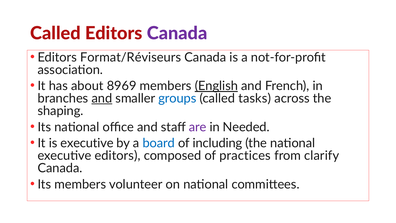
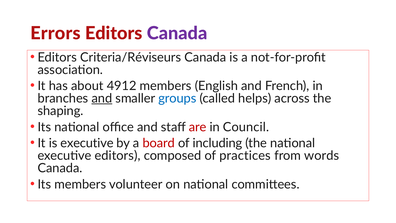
Called: Called -> Errors (55, 33)
Format/Réviseurs: Format/Réviseurs -> Criteria/Réviseurs (131, 57)
8969: 8969 -> 4912 (122, 86)
English underline: present -> none (216, 86)
tasks: tasks -> helps (255, 98)
are colour: purple -> red (198, 127)
Needed: Needed -> Council (246, 127)
board colour: blue -> red (159, 143)
clarify: clarify -> words (322, 156)
